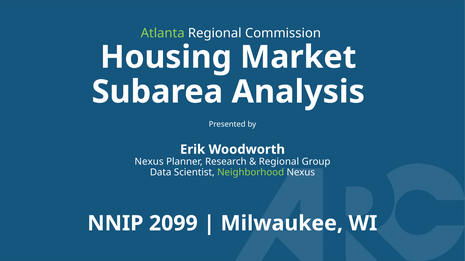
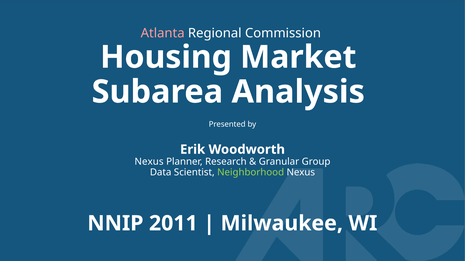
Atlanta colour: light green -> pink (163, 33)
Regional: Regional -> Granular (279, 162)
2099: 2099 -> 2011 (173, 224)
